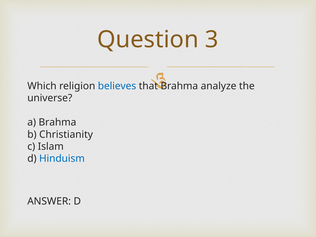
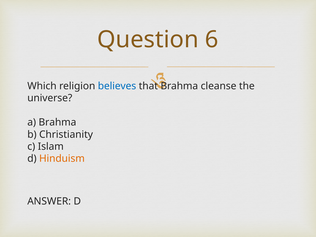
3: 3 -> 6 (212, 40)
analyze: analyze -> cleanse (219, 86)
Hinduism colour: blue -> orange (62, 159)
